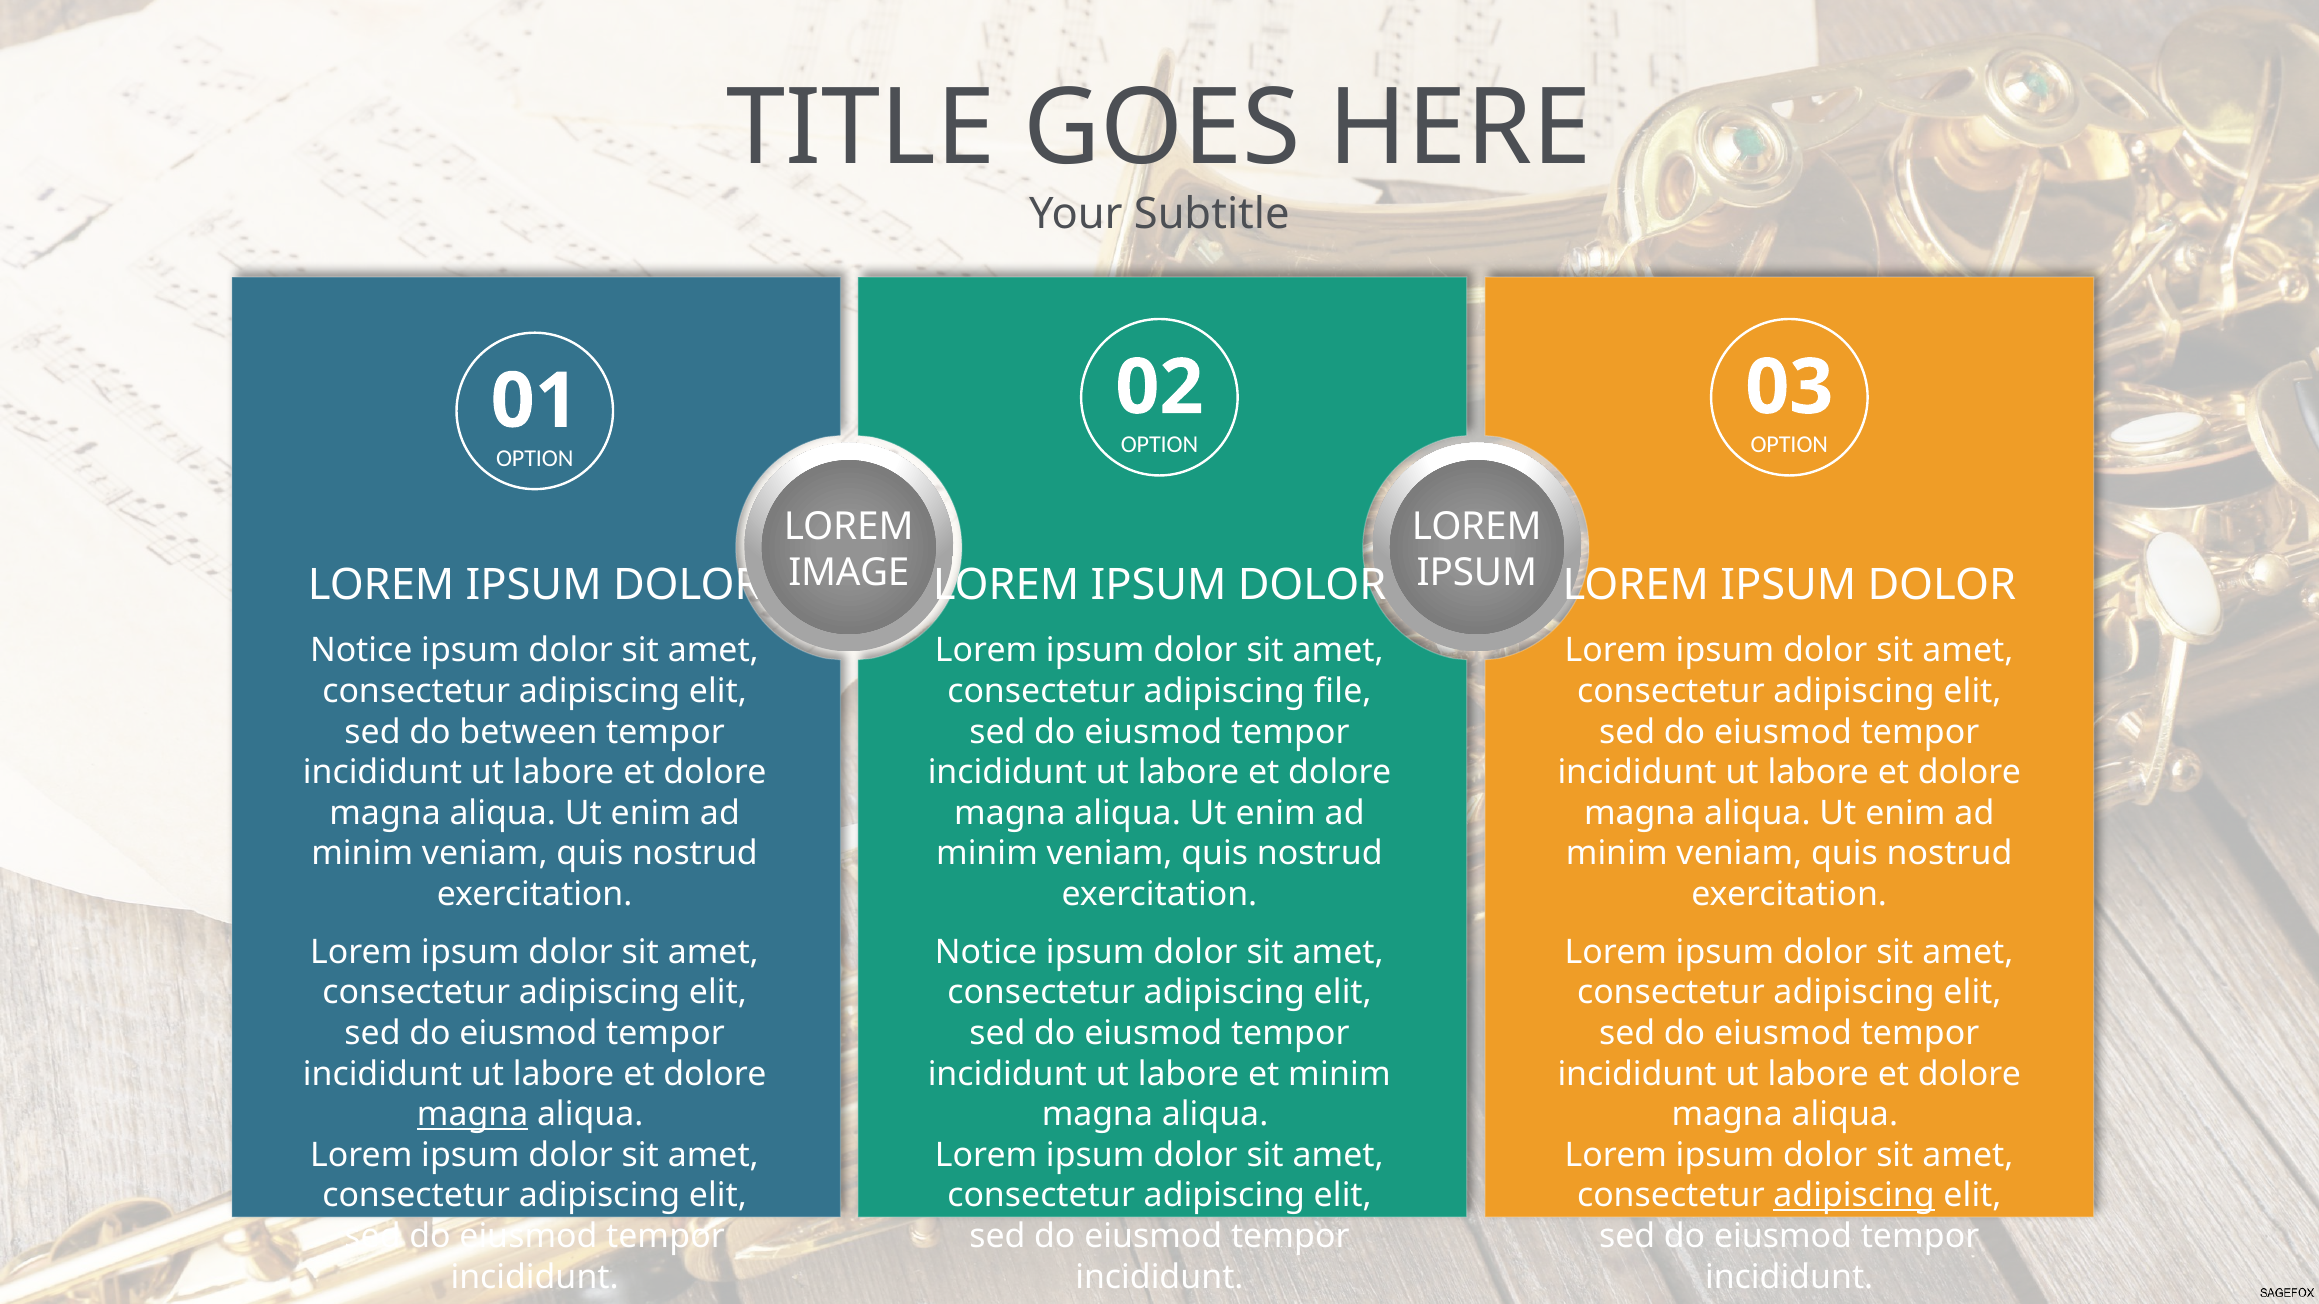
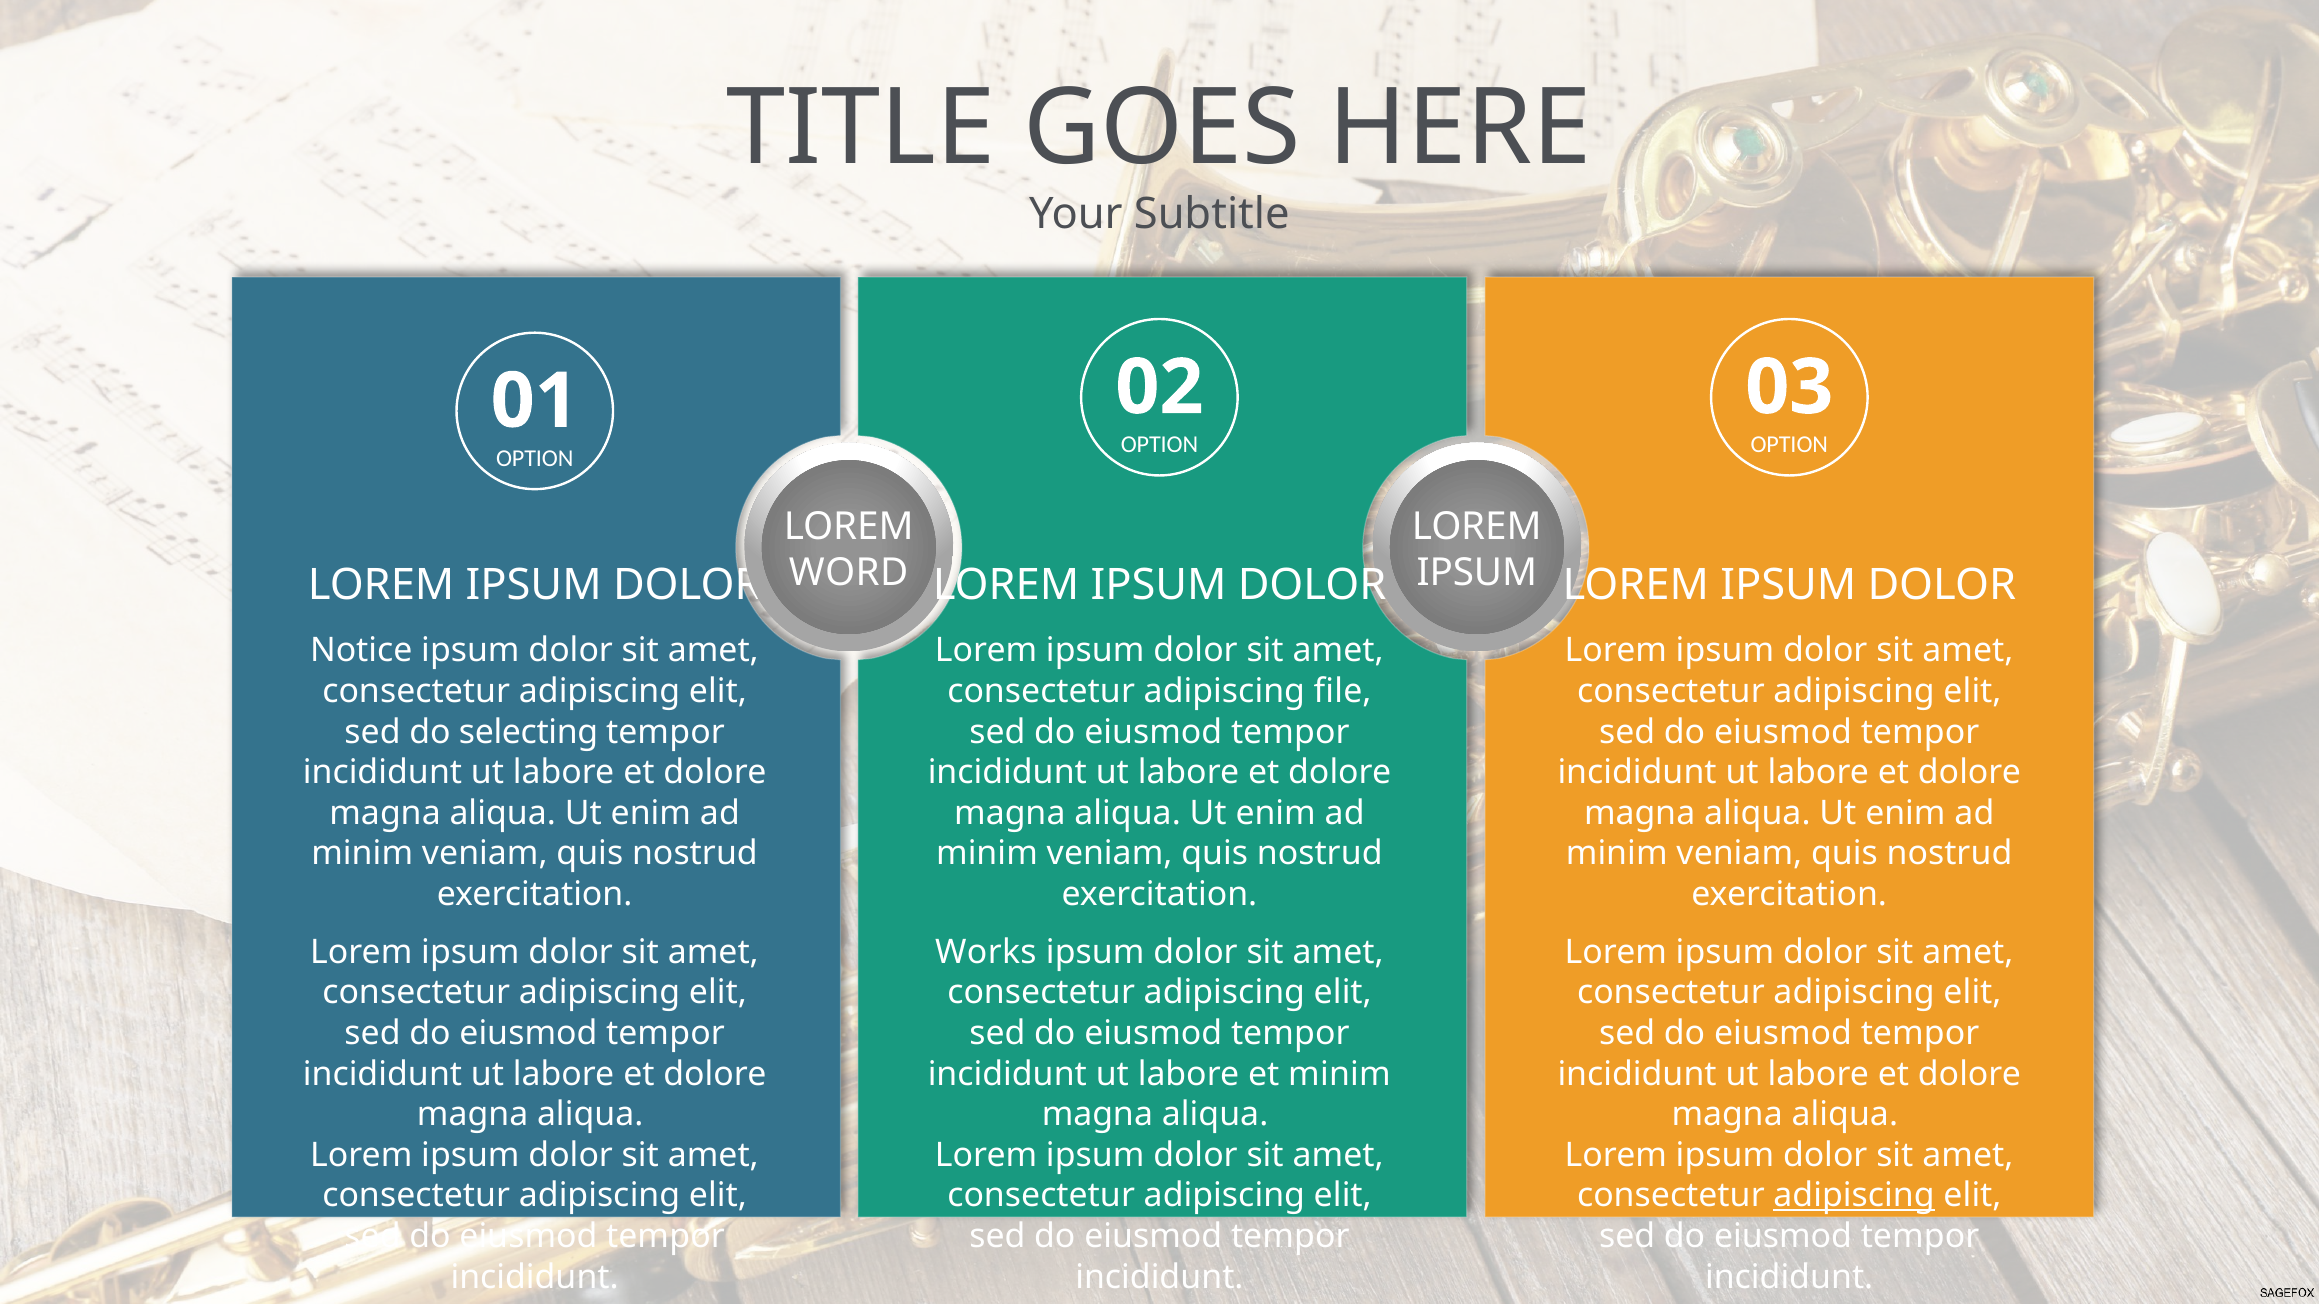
IMAGE: IMAGE -> WORD (849, 573)
between: between -> selecting (529, 732)
Notice: Notice -> Works (986, 953)
magna underline: present -> none (473, 1115)
